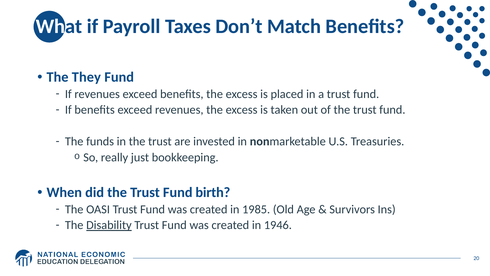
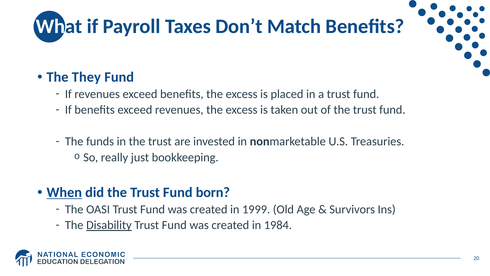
When underline: none -> present (64, 192)
birth: birth -> born (213, 192)
1985: 1985 -> 1999 (256, 209)
1946: 1946 -> 1984 (278, 225)
